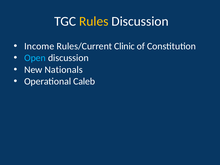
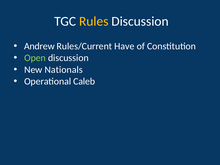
Income: Income -> Andrew (39, 46)
Clinic: Clinic -> Have (124, 46)
Open colour: light blue -> light green (35, 58)
